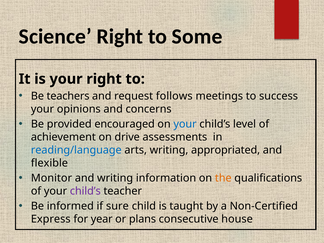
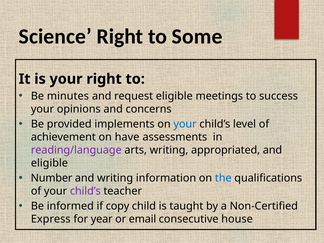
teachers: teachers -> minutes (68, 96)
request follows: follows -> eligible (174, 96)
encouraged: encouraged -> implements (125, 124)
drive: drive -> have (127, 137)
reading/language colour: blue -> purple (76, 150)
flexible: flexible -> eligible (49, 163)
Monitor: Monitor -> Number (52, 178)
the colour: orange -> blue (223, 178)
sure: sure -> copy (118, 206)
plans: plans -> email (143, 219)
